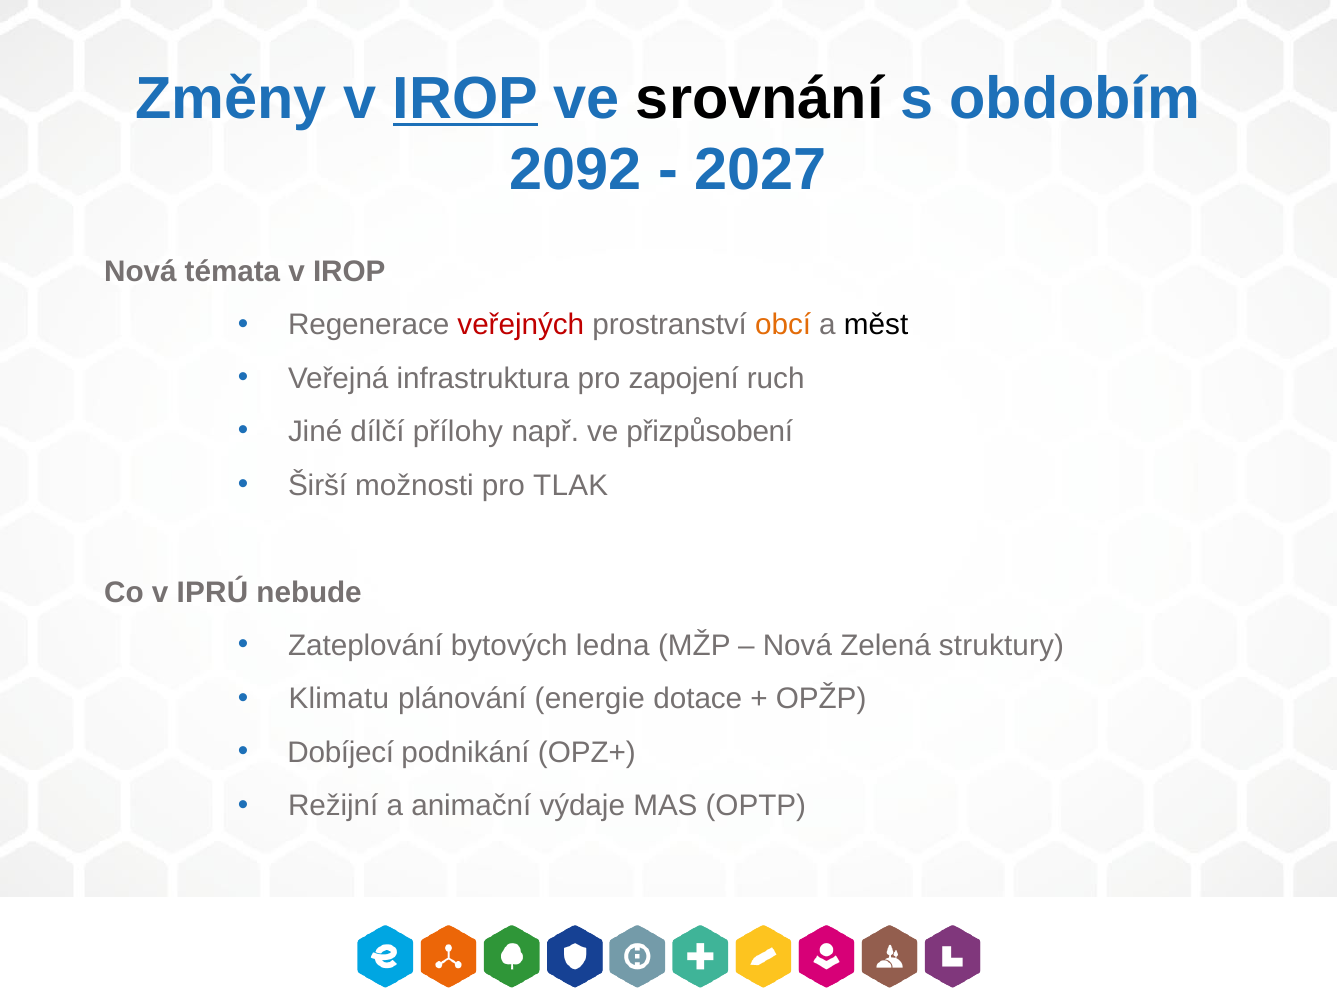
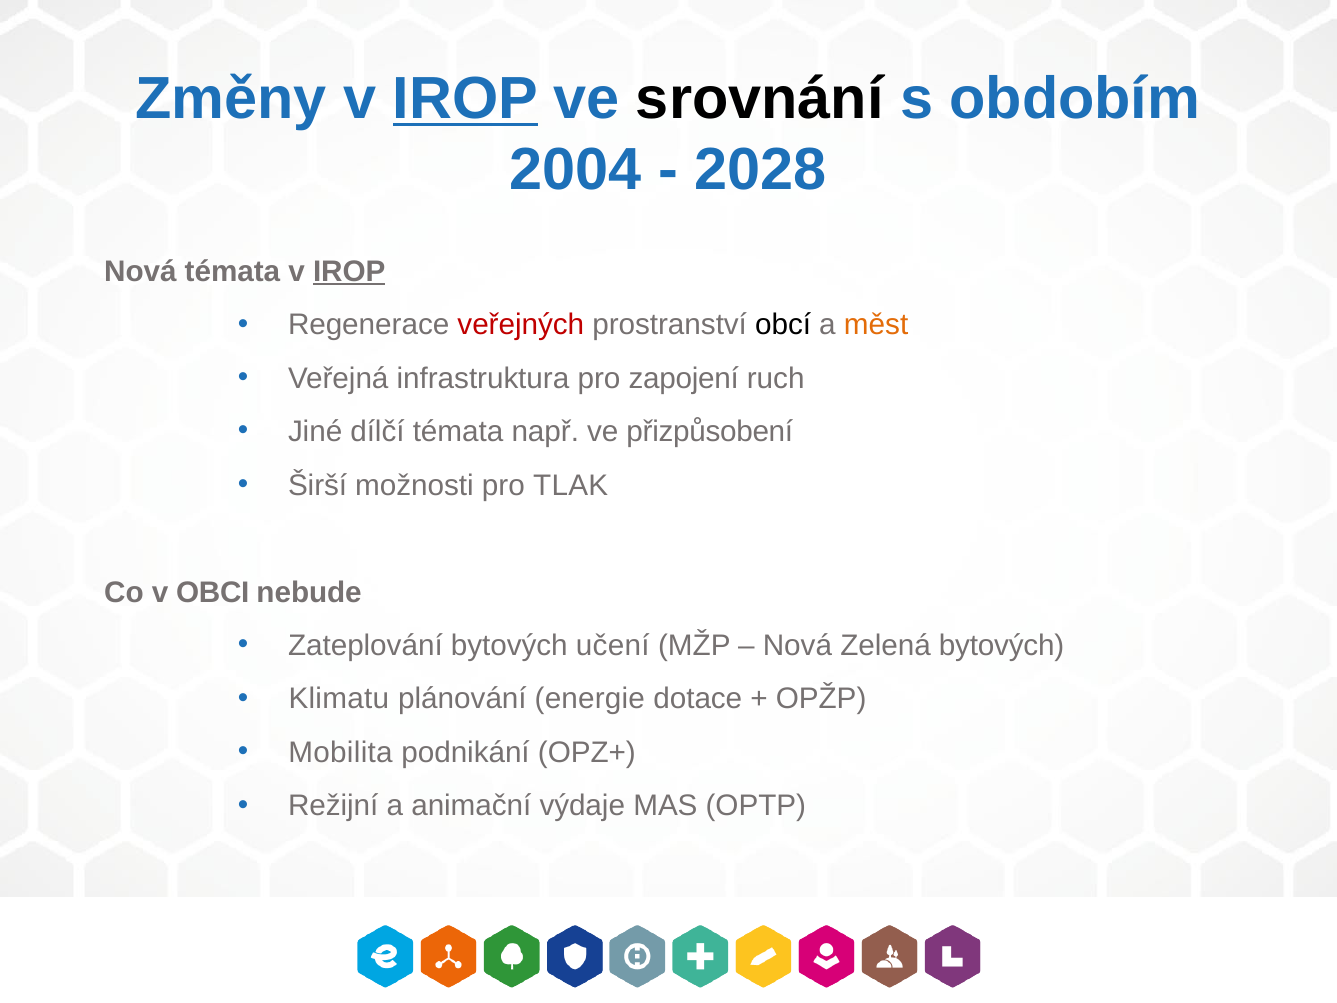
2092: 2092 -> 2004 (576, 170)
2027: 2027 -> 2028 (761, 170)
IROP underline: none -> present (349, 271)
obcí colour: orange -> black (783, 325)
měst colour: black -> orange (876, 325)
dílčí přílohy: přílohy -> témata (458, 432)
IPRÚ: IPRÚ -> OBCI (213, 592)
ledna: ledna -> učení (613, 645)
Zelená struktury: struktury -> bytových (1002, 645)
Dobíjecí: Dobíjecí -> Mobilita (341, 752)
